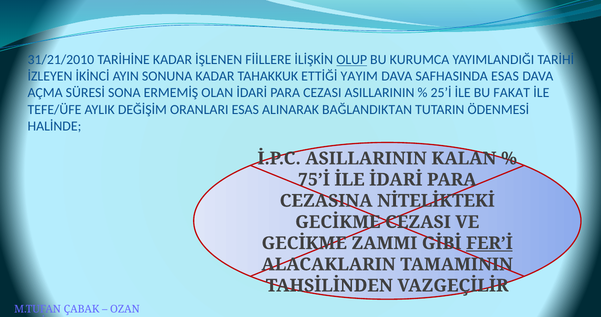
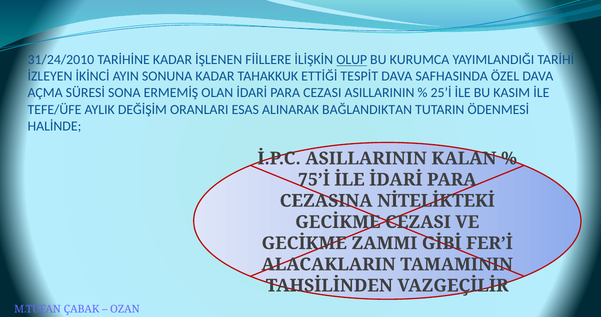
31/21/2010: 31/21/2010 -> 31/24/2010 (61, 60)
YAYIM: YAYIM -> TESPİT (359, 76)
SAFHASINDA ESAS: ESAS -> ÖZEL (505, 76)
FAKAT: FAKAT -> KASIM (512, 93)
FER’İ underline: present -> none (489, 243)
